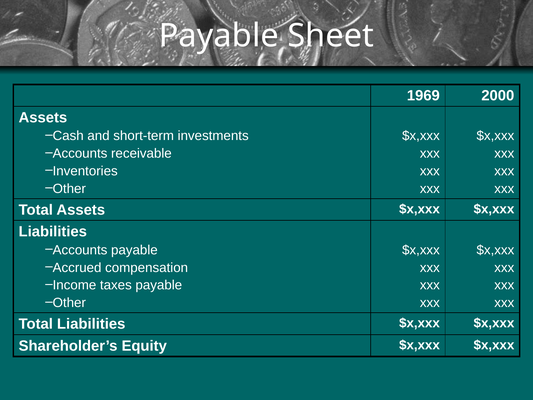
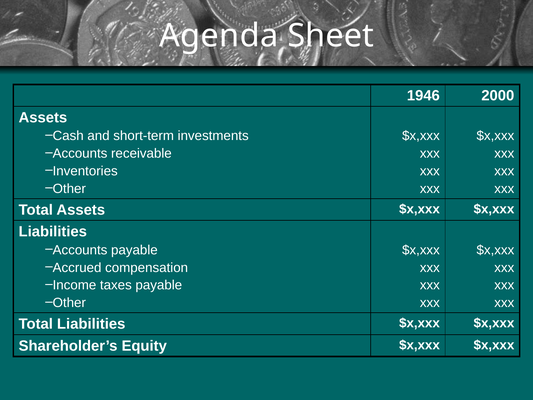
Payable: Payable -> Agenda (219, 36)
1969: 1969 -> 1946 (423, 96)
